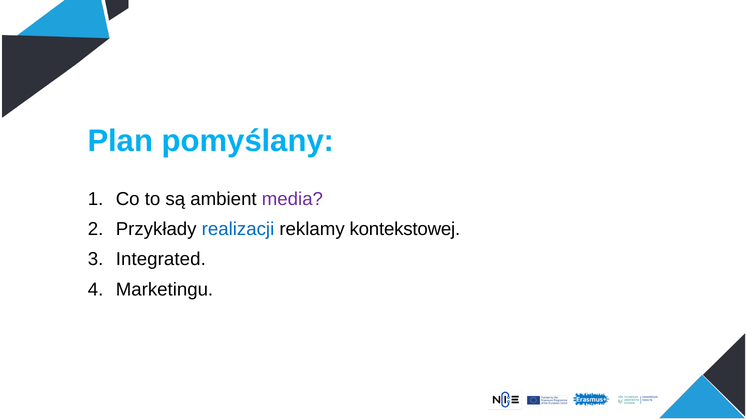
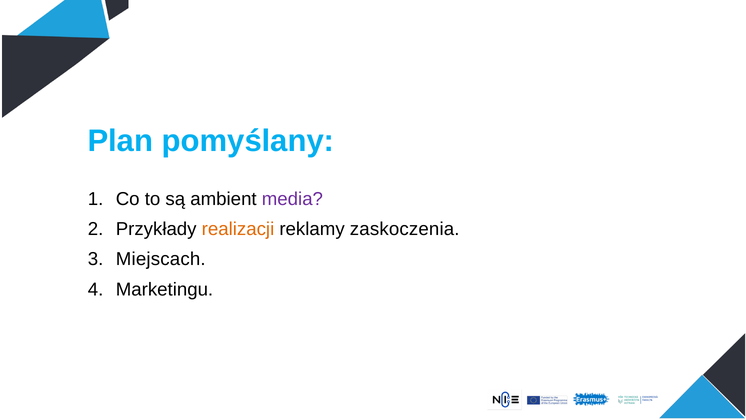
realizacji colour: blue -> orange (238, 229)
kontekstowej: kontekstowej -> zaskoczenia (405, 229)
Integrated: Integrated -> Miejscach (161, 259)
